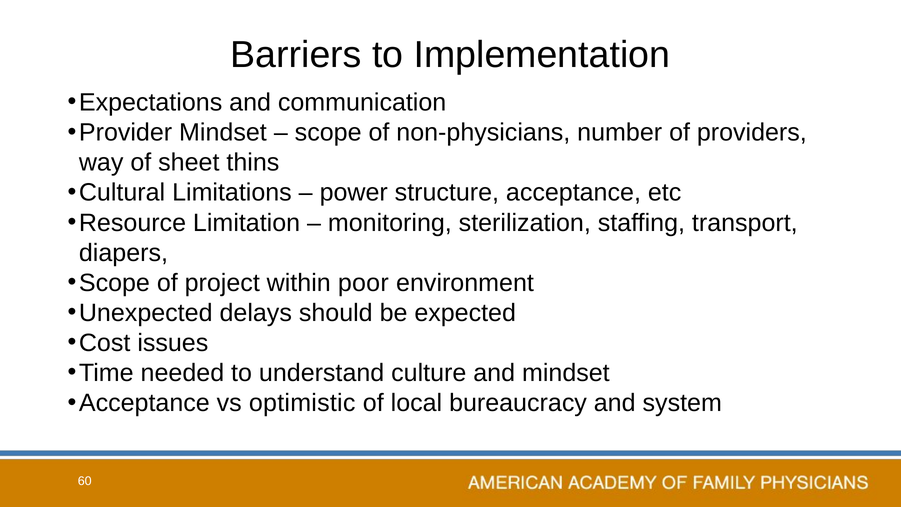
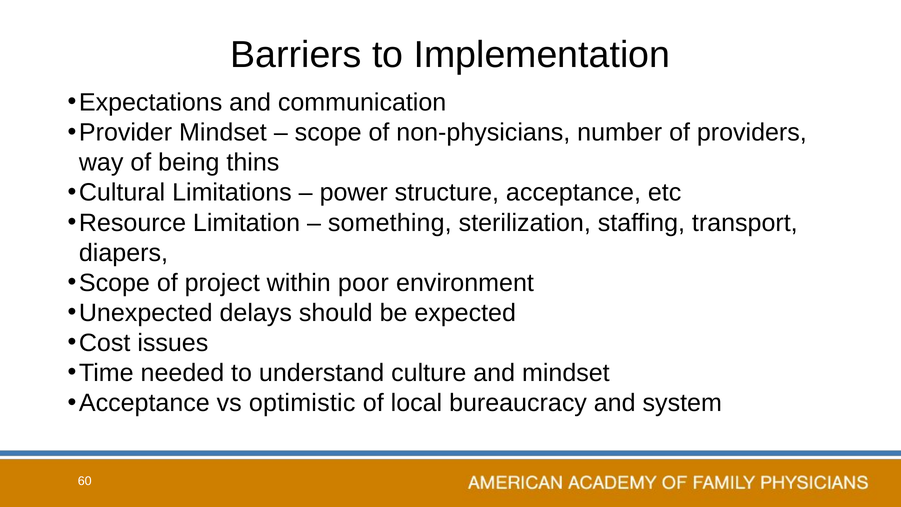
sheet: sheet -> being (189, 163)
monitoring: monitoring -> something (390, 223)
